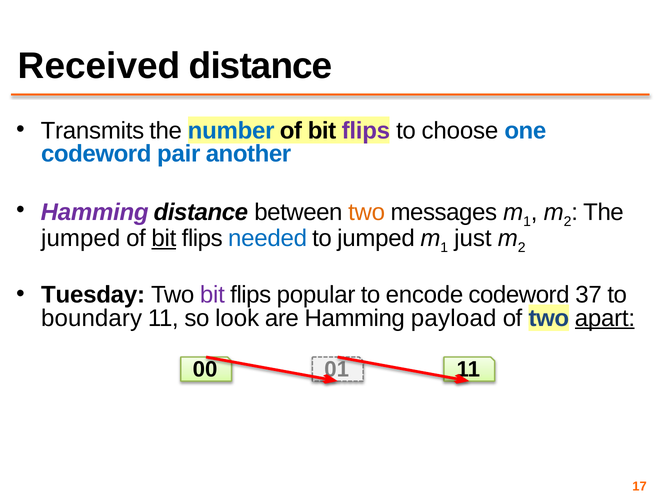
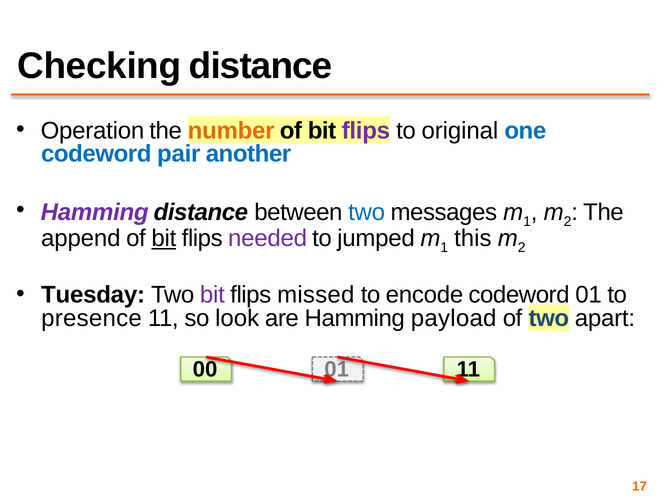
Received: Received -> Checking (99, 66)
Transmits: Transmits -> Operation (92, 130)
number colour: blue -> orange (231, 130)
choose: choose -> original (460, 130)
two colour: orange -> blue (367, 212)
jumped: jumped -> append (81, 238)
needed colour: blue -> purple (268, 238)
just: just -> this (473, 238)
popular: popular -> missed (316, 295)
codeword 37: 37 -> 01 (589, 295)
boundary: boundary -> presence (92, 318)
apart underline: present -> none (605, 318)
